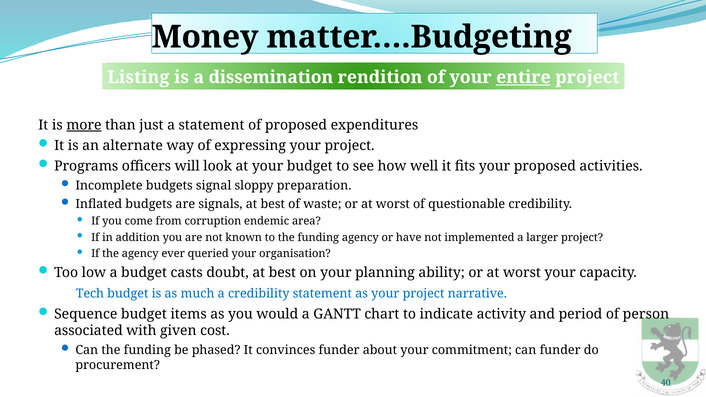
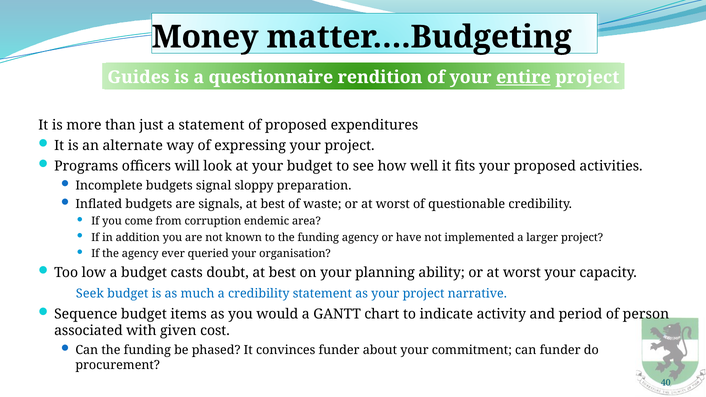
Listing: Listing -> Guides (138, 77)
dissemination: dissemination -> questionnaire (271, 77)
more underline: present -> none (84, 125)
Tech: Tech -> Seek (90, 294)
